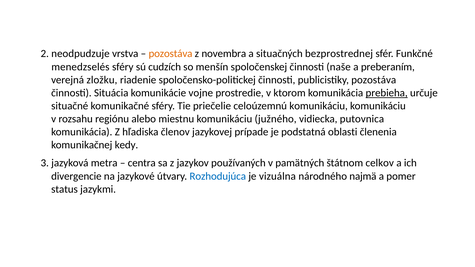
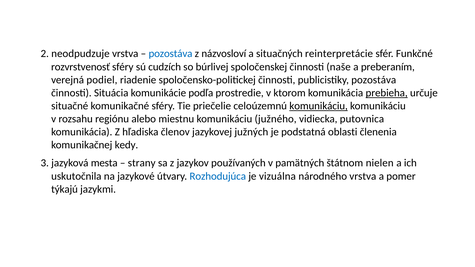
pozostáva colour: orange -> blue (171, 54)
novembra: novembra -> názvosloví (224, 54)
bezprostrednej: bezprostrednej -> reinterpretácie (339, 54)
menedzselés: menedzselés -> rozvrstvenosť (81, 67)
menšín: menšín -> búrlivej (212, 67)
zložku: zložku -> podiel (102, 80)
vojne: vojne -> podľa (201, 93)
komunikáciu underline: none -> present (319, 106)
prípade: prípade -> južných (251, 132)
metra: metra -> mesta (104, 163)
centra: centra -> strany (142, 163)
celkov: celkov -> nielen (380, 163)
divergencie: divergencie -> uskutočnila (76, 176)
národného najmä: najmä -> vrstva (363, 176)
status: status -> týkajú (65, 189)
